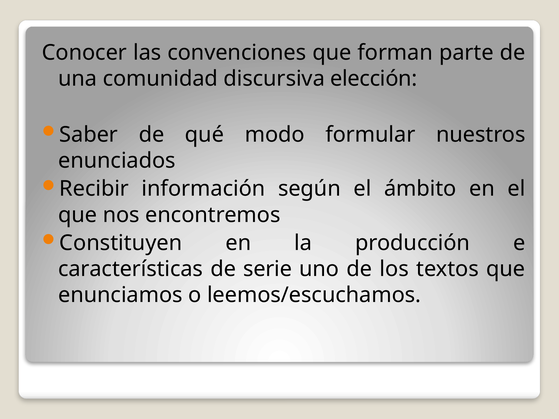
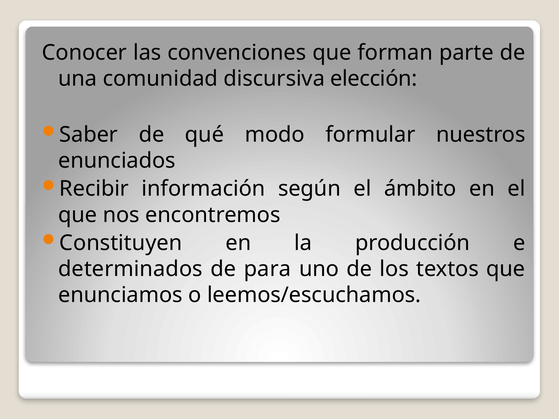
características: características -> determinados (130, 269)
serie: serie -> para (267, 269)
